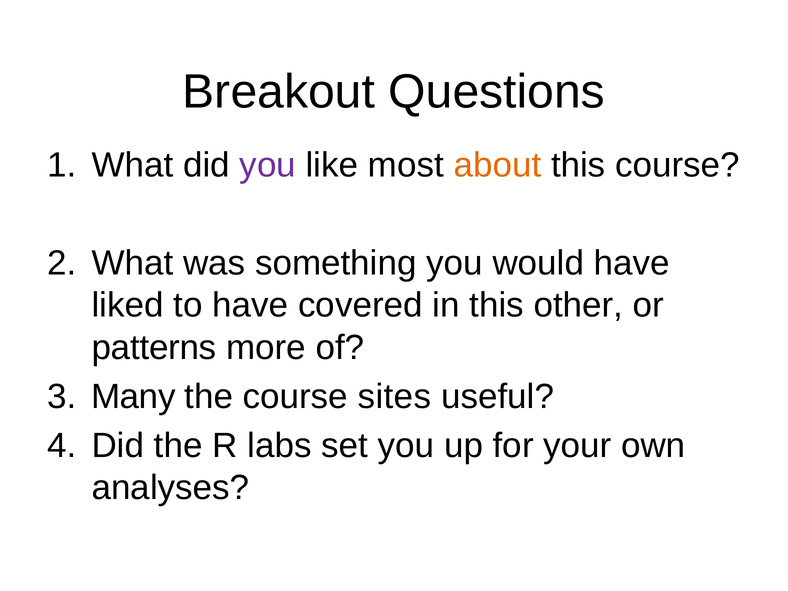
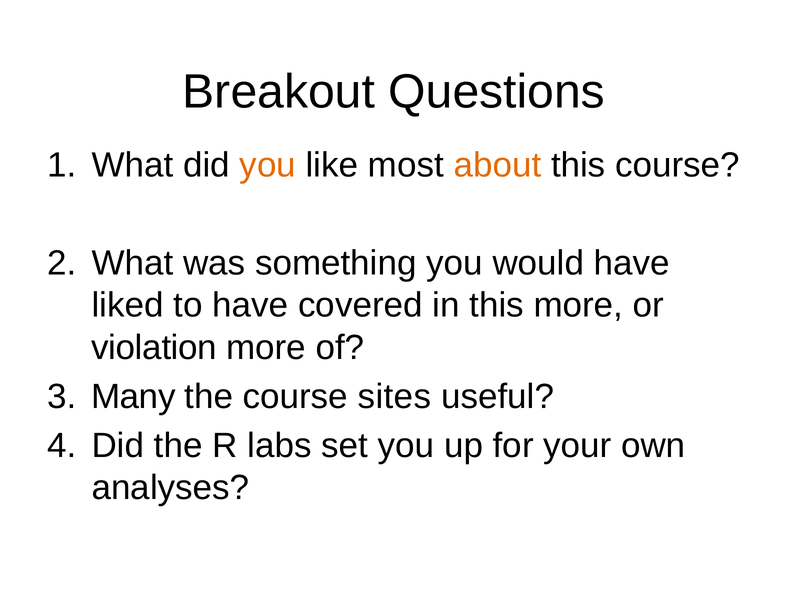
you colour: purple -> orange (268, 165)
this other: other -> more (578, 305)
patterns: patterns -> violation (154, 347)
